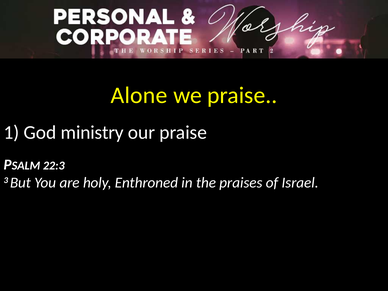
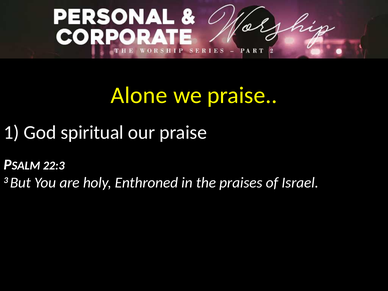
ministry: ministry -> spiritual (92, 133)
